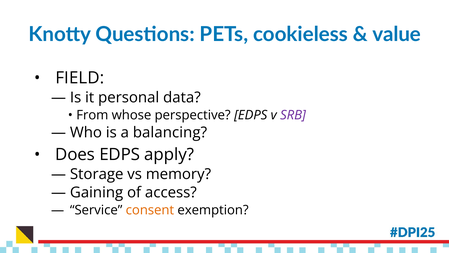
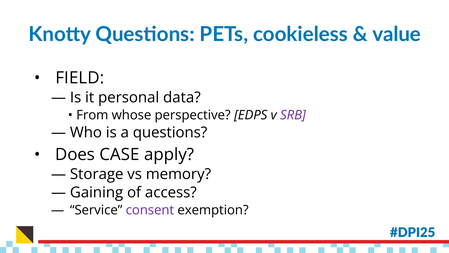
a balancing: balancing -> questions (170, 132)
Does EDPS: EDPS -> CASE (120, 154)
consent colour: orange -> purple (150, 210)
